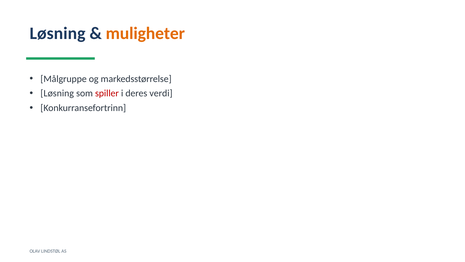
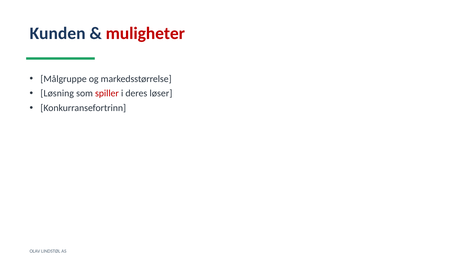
Løsning: Løsning -> Kunden (58, 33)
muligheter colour: orange -> red (145, 33)
verdi: verdi -> løser (161, 93)
